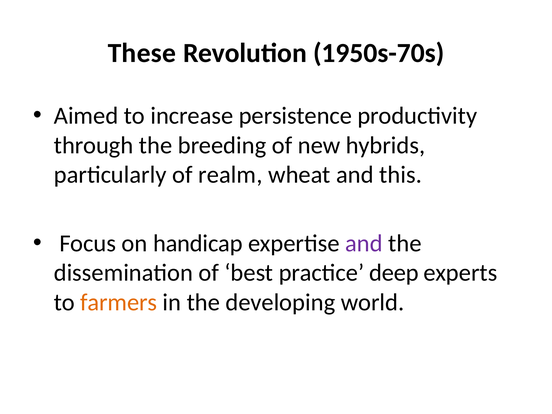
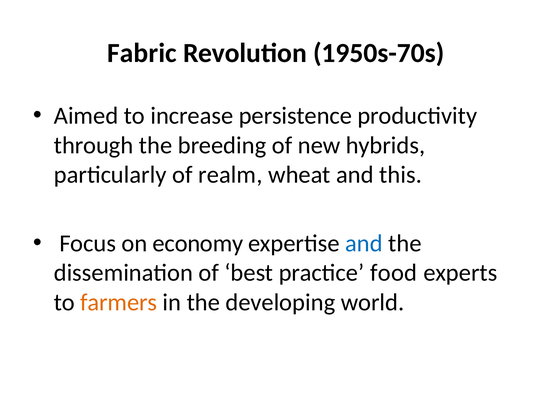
These: These -> Fabric (142, 53)
handicap: handicap -> economy (198, 243)
and colour: purple -> blue (364, 243)
deep: deep -> food (394, 273)
